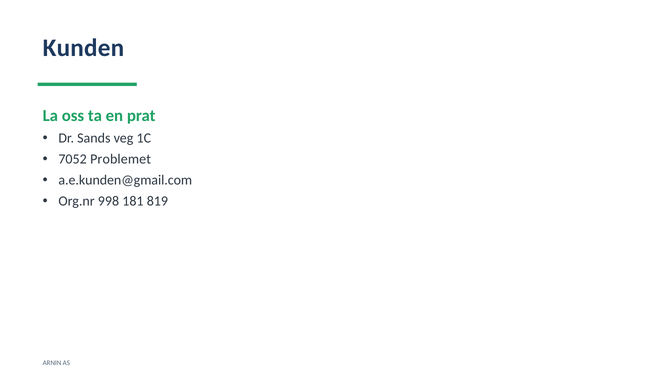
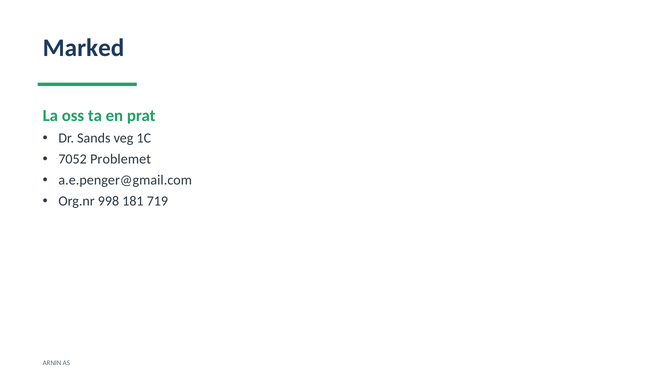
Kunden: Kunden -> Marked (84, 48)
a.e.kunden@gmail.com: a.e.kunden@gmail.com -> a.e.penger@gmail.com (125, 180)
819: 819 -> 719 (157, 201)
